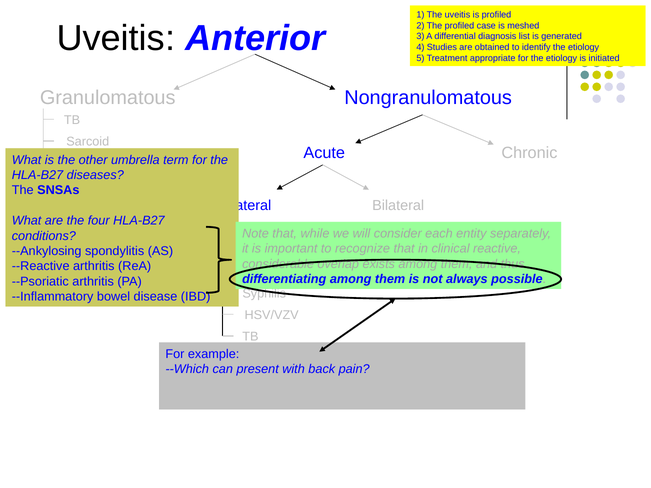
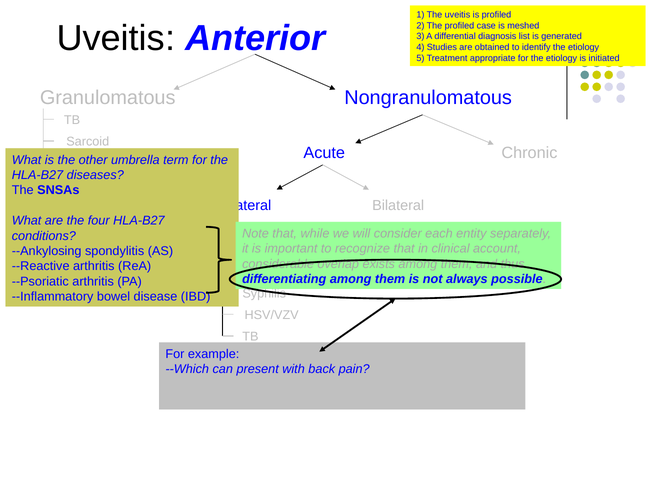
reactive: reactive -> account (497, 249)
